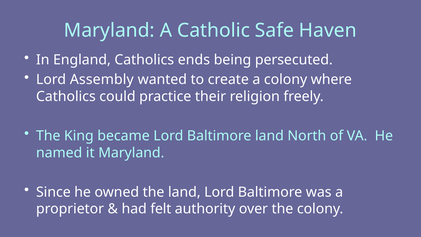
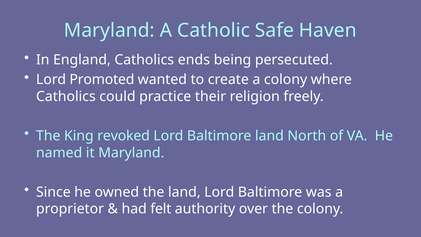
Assembly: Assembly -> Promoted (102, 80)
became: became -> revoked (124, 136)
